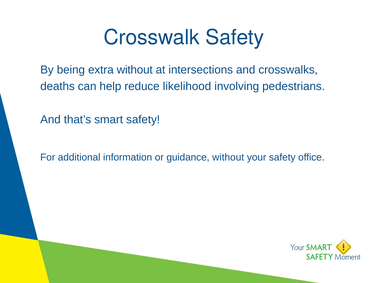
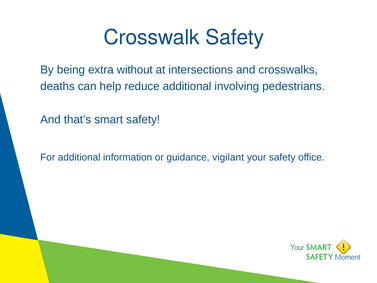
reduce likelihood: likelihood -> additional (187, 86)
guidance without: without -> vigilant (228, 157)
